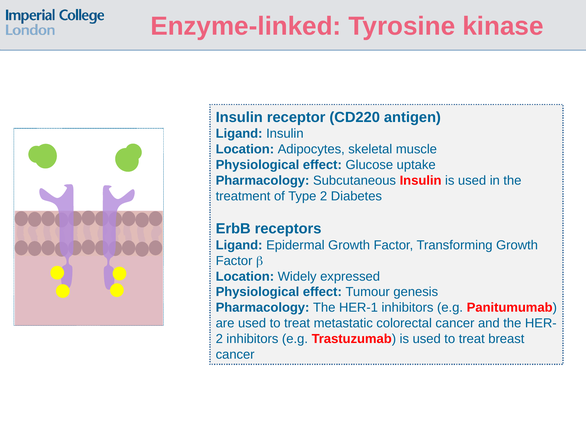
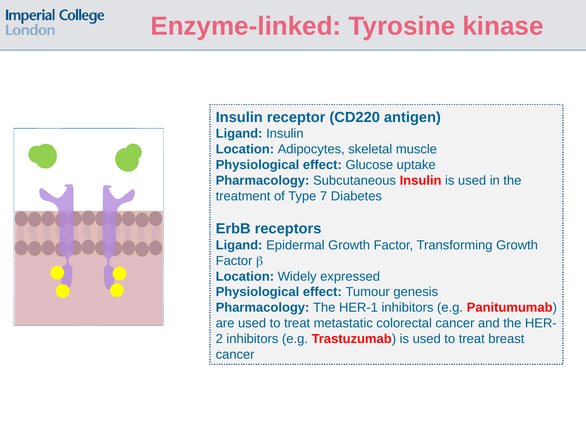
Type 2: 2 -> 7 (324, 196)
